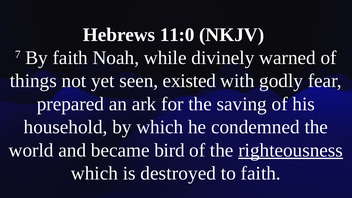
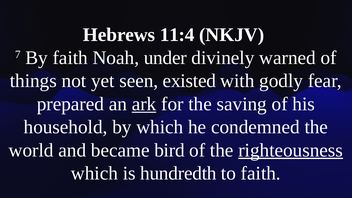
11:0: 11:0 -> 11:4 (177, 35)
while: while -> under (165, 58)
ark underline: none -> present (144, 104)
destroyed: destroyed -> hundredth (178, 173)
